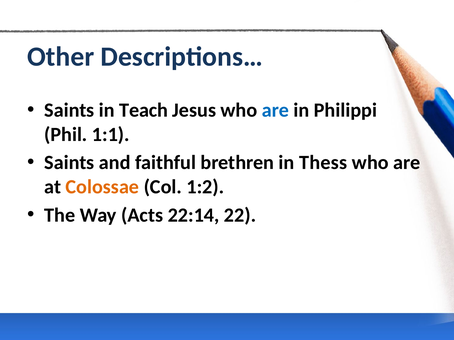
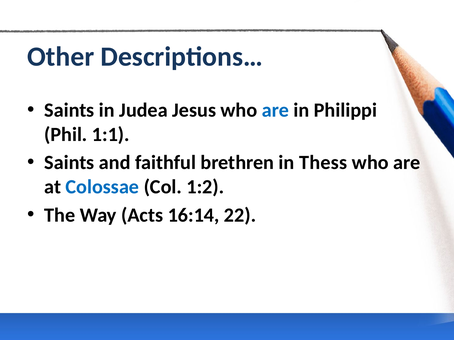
Teach: Teach -> Judea (144, 110)
Colossae colour: orange -> blue (102, 187)
22:14: 22:14 -> 16:14 (194, 215)
